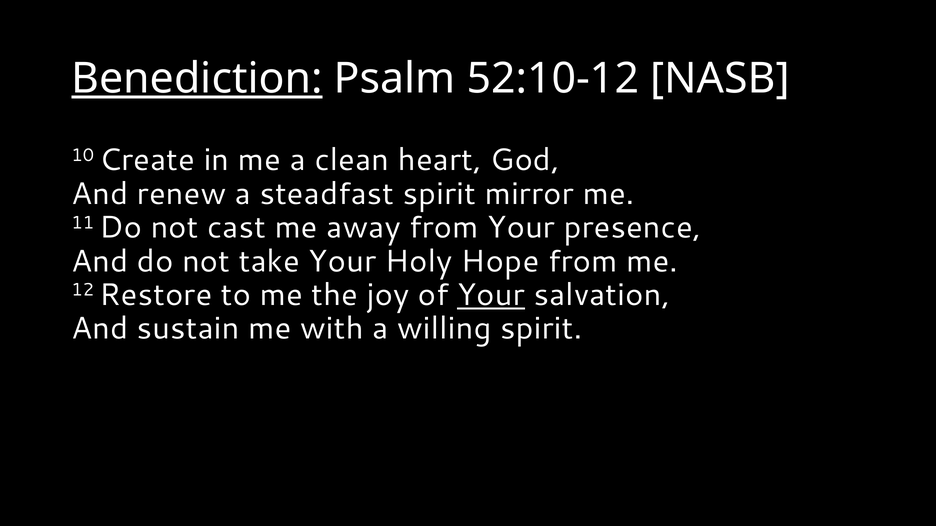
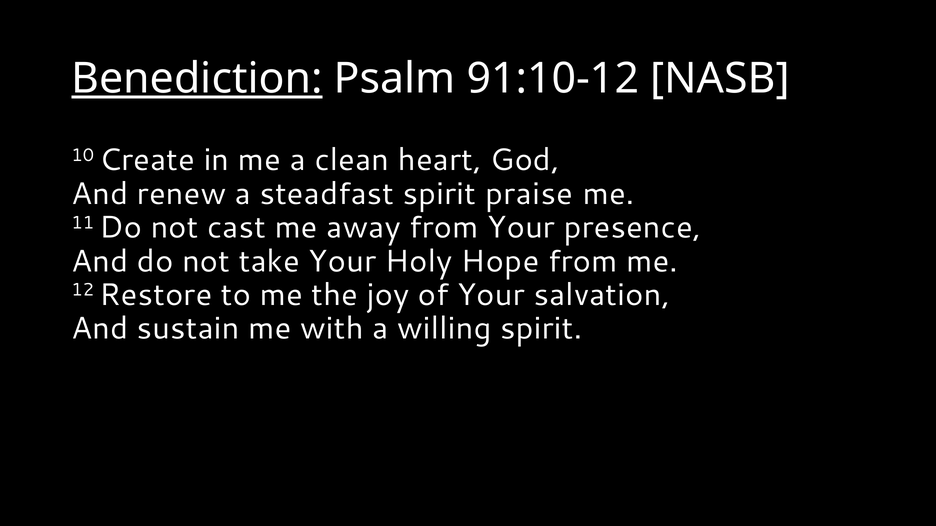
52:10-12: 52:10-12 -> 91:10-12 (553, 79)
mirror: mirror -> praise (529, 194)
Your underline: present -> none (491, 295)
